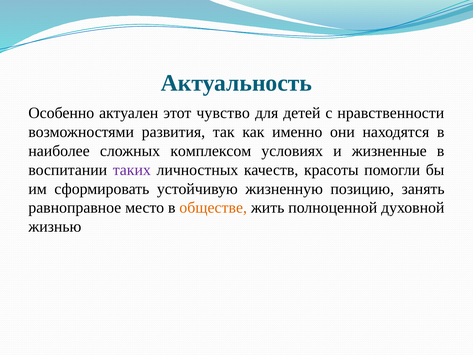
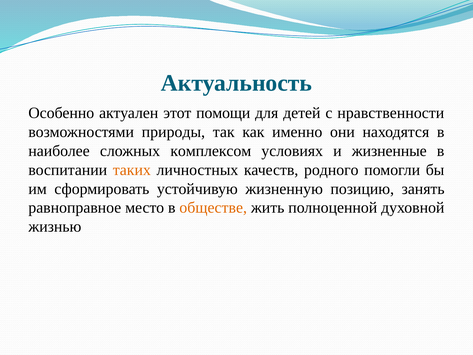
чувство: чувство -> помощи (223, 113)
развития: развития -> природы (173, 132)
таких colour: purple -> orange (132, 170)
красоты: красоты -> родного (331, 170)
